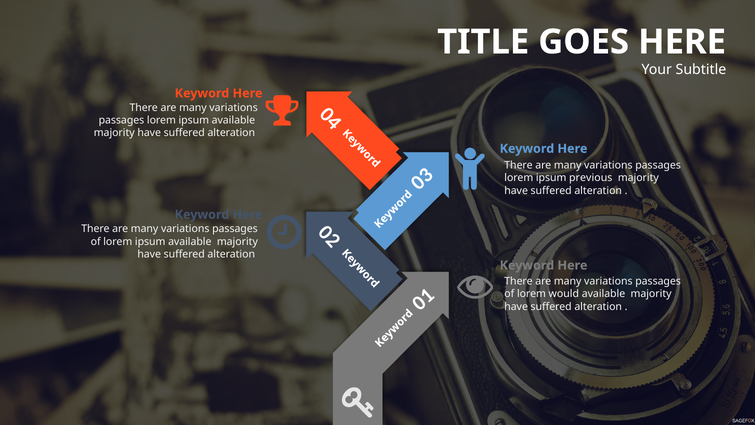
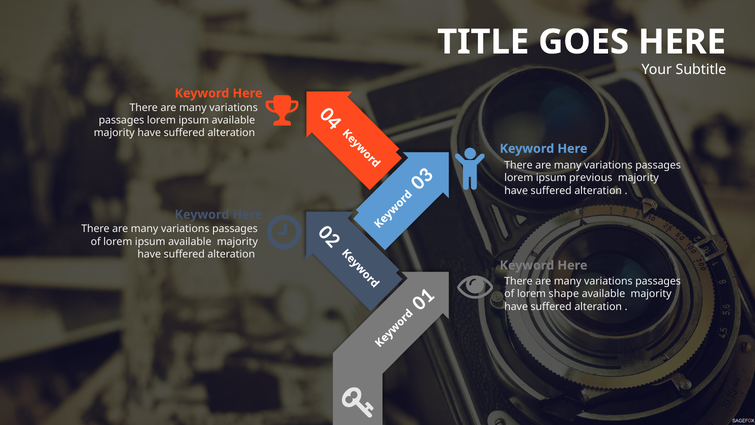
would: would -> shape (564, 294)
